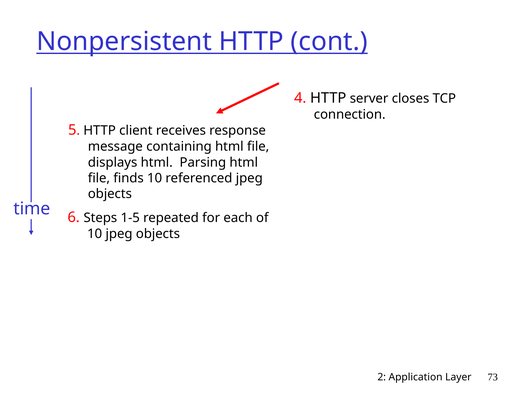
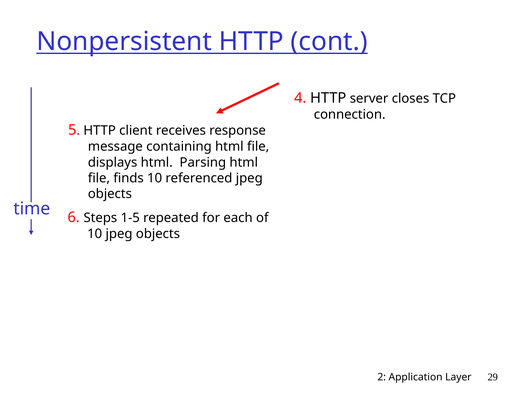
73: 73 -> 29 (493, 377)
